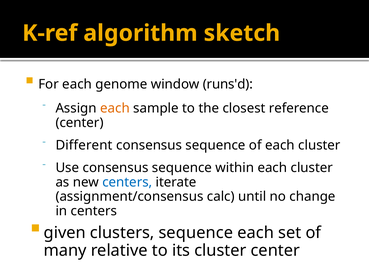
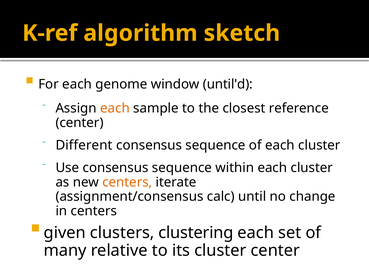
runs'd: runs'd -> until'd (228, 84)
centers colour: blue -> orange (127, 182)
clusters sequence: sequence -> clustering (196, 232)
